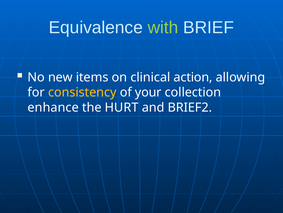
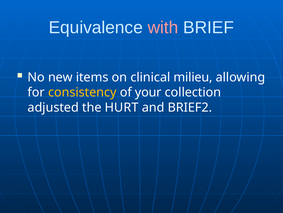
with colour: light green -> pink (163, 27)
action: action -> milieu (193, 77)
enhance: enhance -> adjusted (53, 107)
